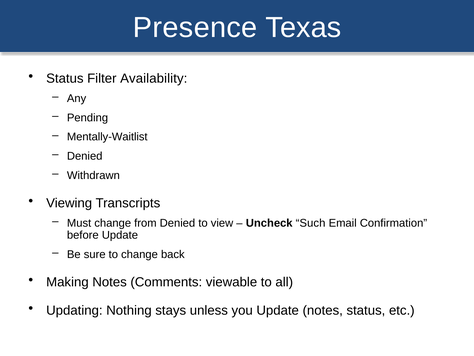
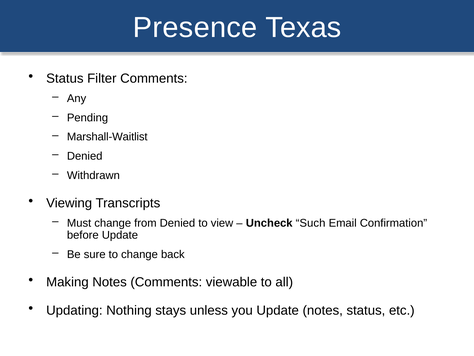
Filter Availability: Availability -> Comments (154, 78)
Mentally-Waitlist: Mentally-Waitlist -> Marshall-Waitlist (107, 137)
